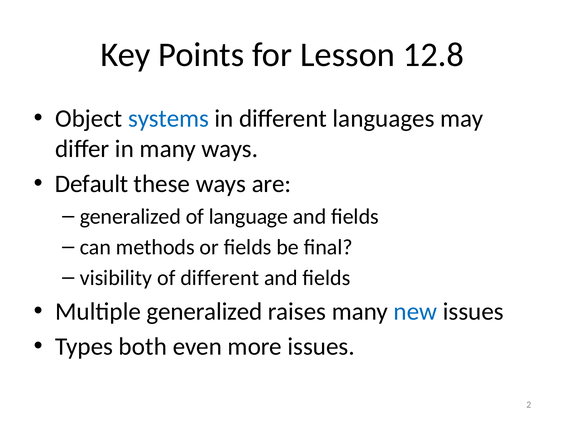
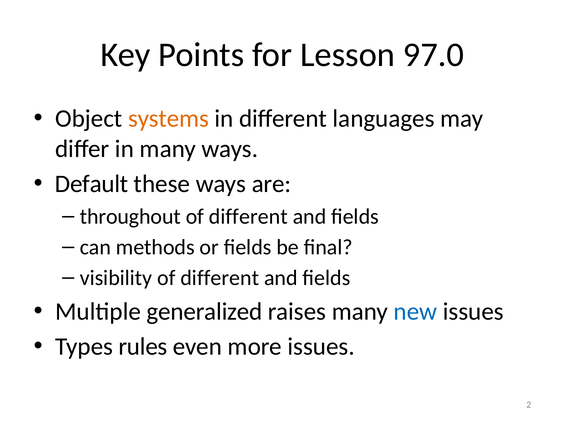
12.8: 12.8 -> 97.0 (433, 55)
systems colour: blue -> orange (168, 119)
generalized: generalized -> throughout (130, 216)
language: language -> different (248, 216)
both: both -> rules (143, 346)
